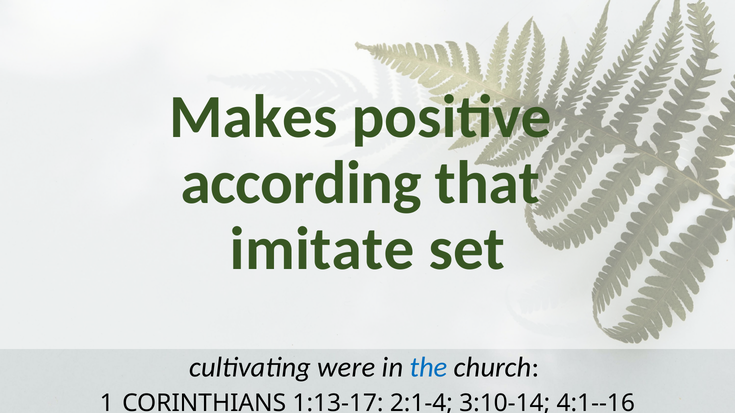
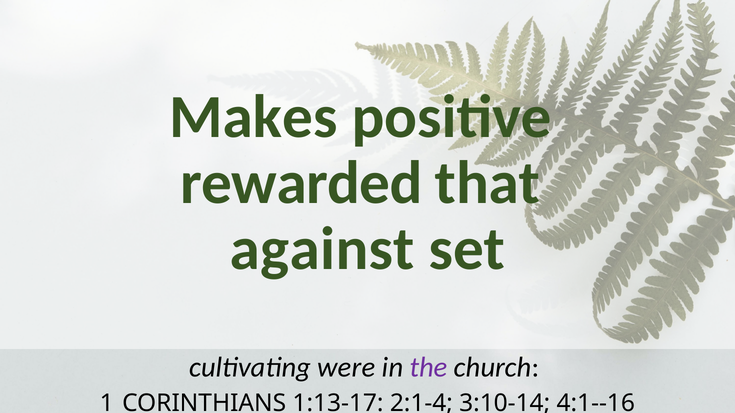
according: according -> rewarded (301, 183)
imitate: imitate -> against (322, 249)
the colour: blue -> purple (429, 368)
